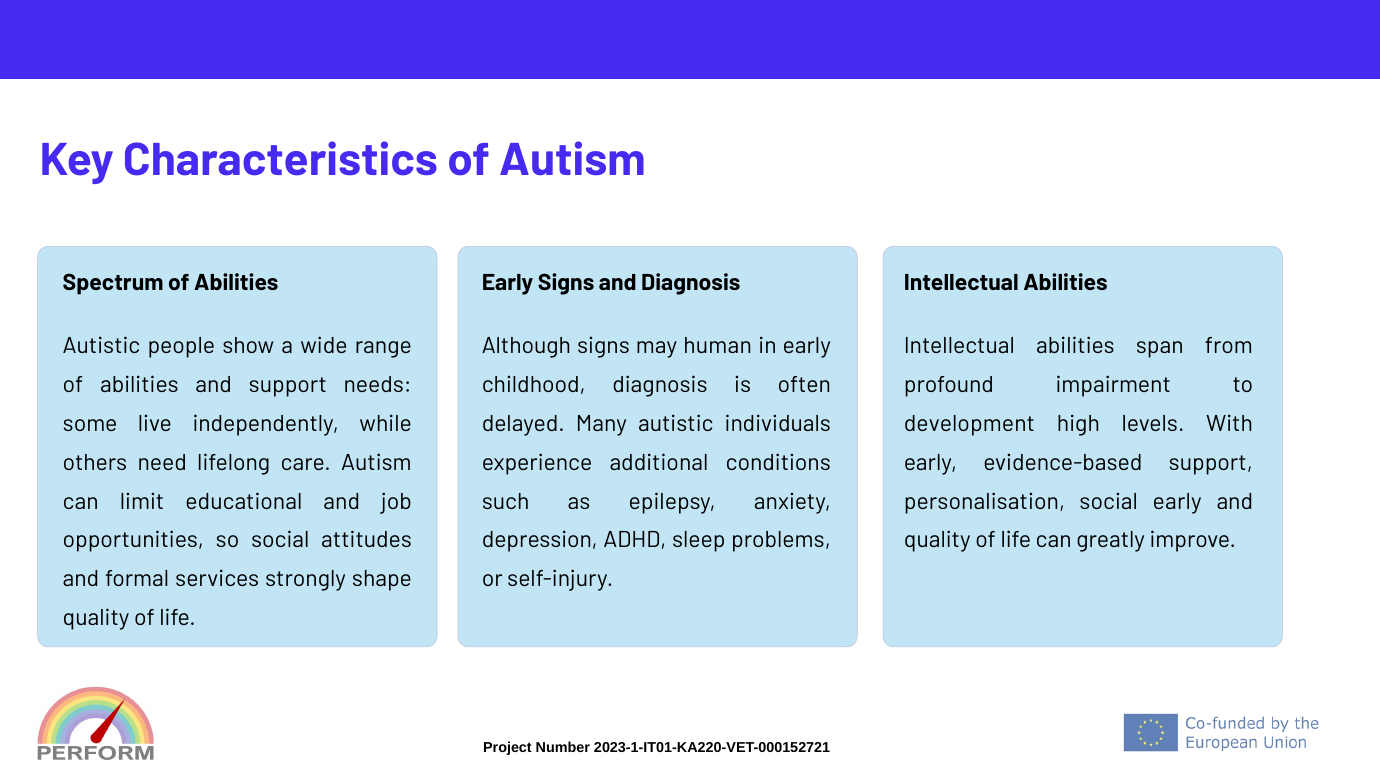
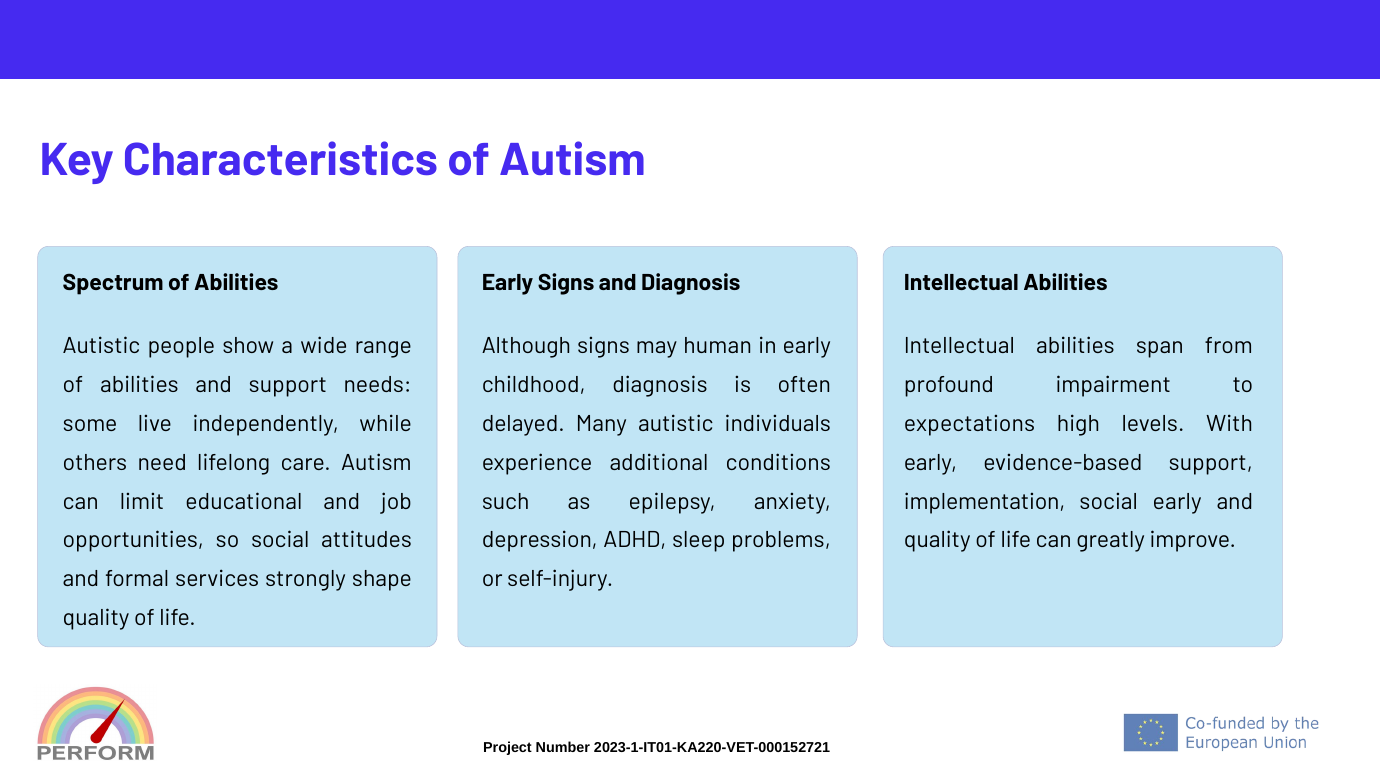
development: development -> expectations (969, 424)
personalisation: personalisation -> implementation (985, 502)
